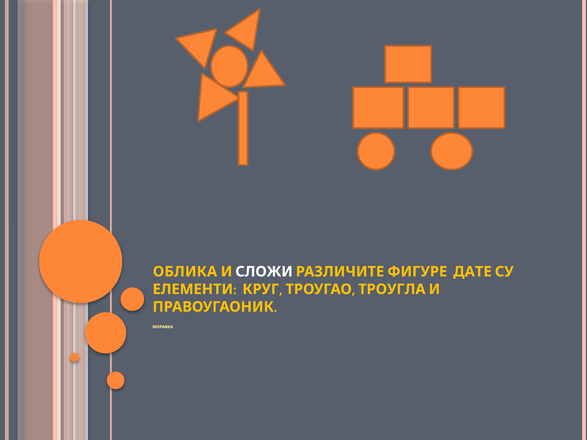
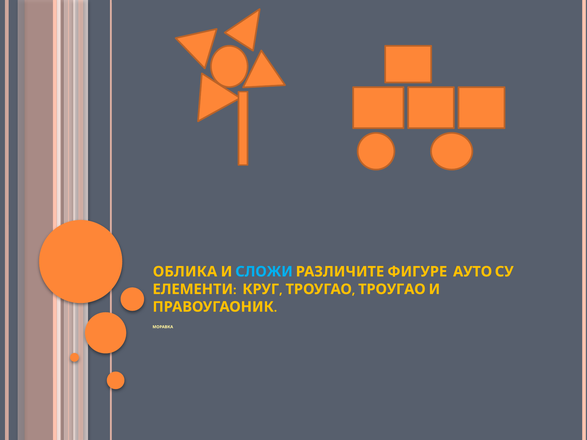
СЛОЖИ colour: white -> light blue (264, 272)
ДАТЕ: ДАТЕ -> АУТО (473, 272)
ТРОУГАО ТРОУГЛА: ТРОУГЛА -> ТРОУГАО (392, 289)
